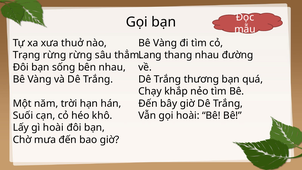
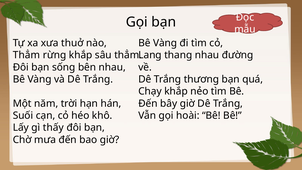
Trạng: Trạng -> Thẳm (26, 55)
rừng rừng: rừng -> khắp (81, 55)
gì hoài: hoài -> thấy (53, 128)
